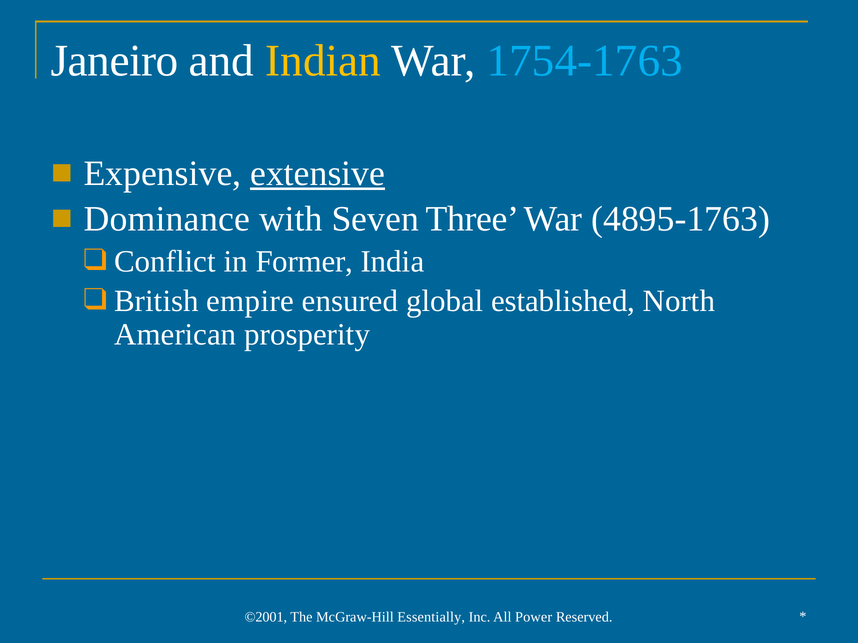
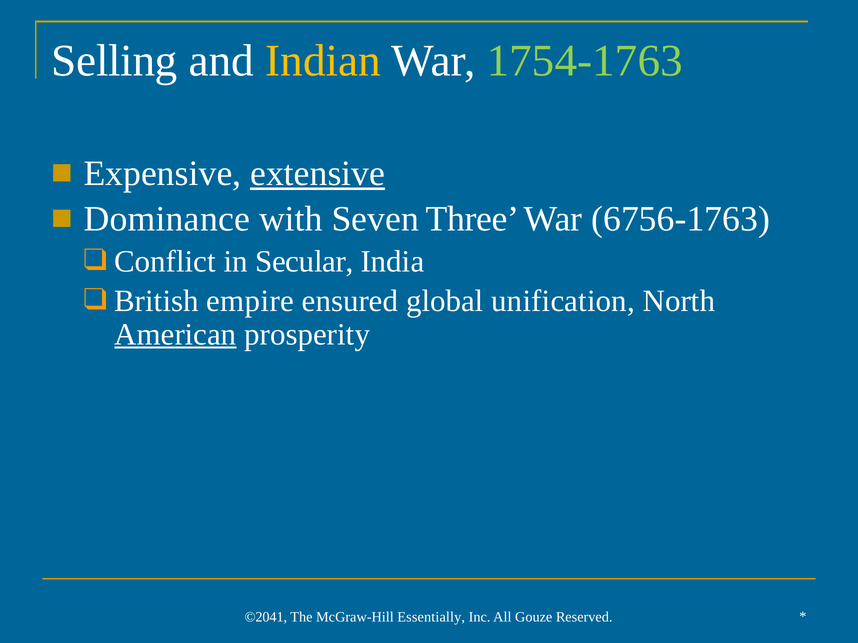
Janeiro: Janeiro -> Selling (115, 61)
1754-1763 colour: light blue -> light green (585, 61)
4895-1763: 4895-1763 -> 6756-1763 (681, 219)
Former: Former -> Secular (304, 262)
established: established -> unification (563, 301)
American underline: none -> present (175, 335)
©2001: ©2001 -> ©2041 (266, 617)
Power: Power -> Gouze (534, 617)
